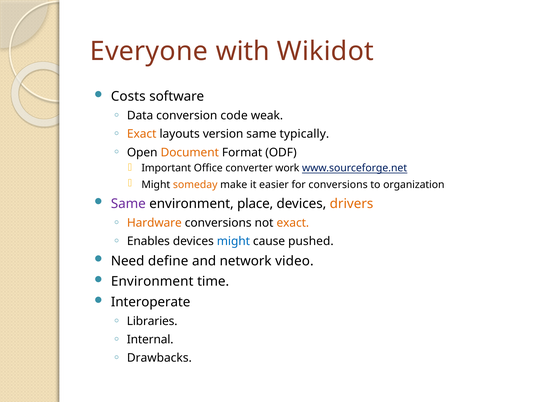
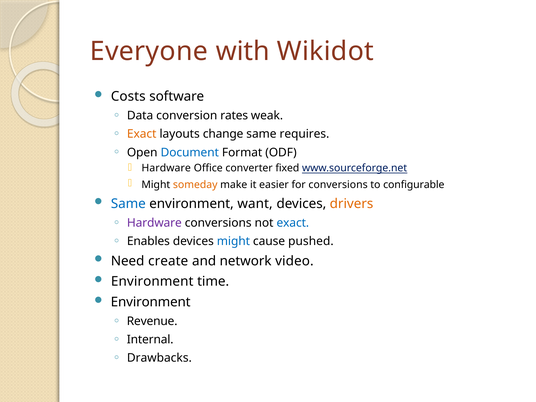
code: code -> rates (234, 116)
version: version -> change (223, 134)
typically: typically -> requires (304, 134)
Document colour: orange -> blue (190, 152)
Important: Important -> Hardware (166, 168)
work: work -> fixed (287, 168)
organization: organization -> configurable (414, 185)
Same colour: purple -> blue (128, 204)
place: place -> want (255, 204)
Hardware colour: orange -> purple (154, 223)
exact colour: orange -> blue (293, 223)
define: define -> create (168, 261)
Interoperate: Interoperate -> Environment (151, 302)
Libraries: Libraries -> Revenue (152, 321)
